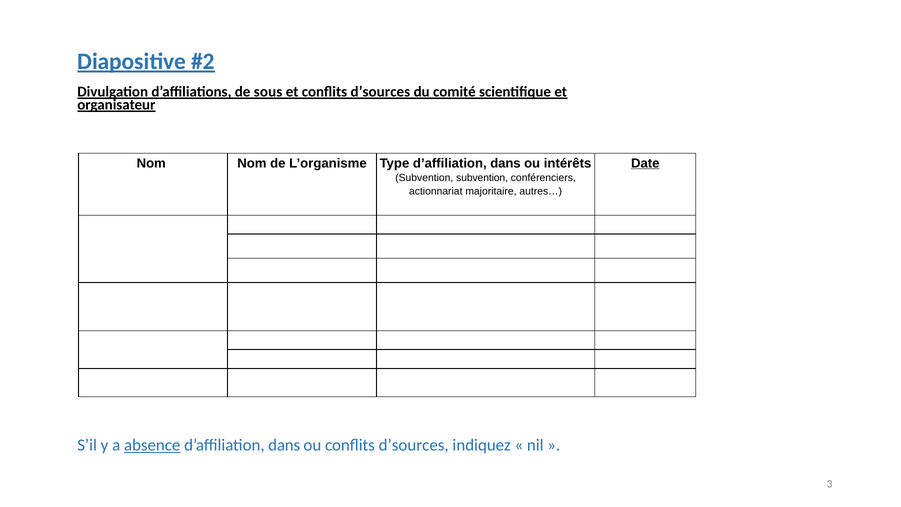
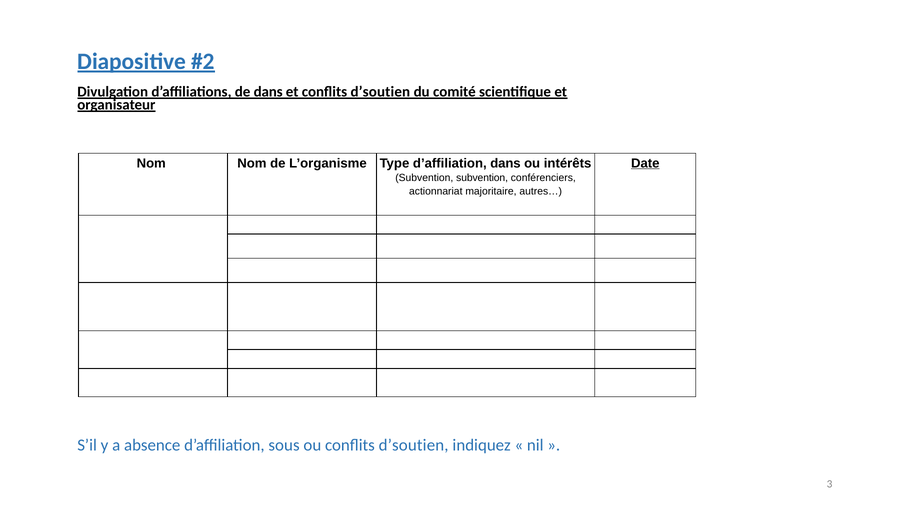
de sous: sous -> dans (268, 92)
et conflits d’sources: d’sources -> d’soutien (380, 92)
absence underline: present -> none (152, 445)
dans: dans -> sous (284, 445)
ou conflits d’sources: d’sources -> d’soutien (414, 445)
